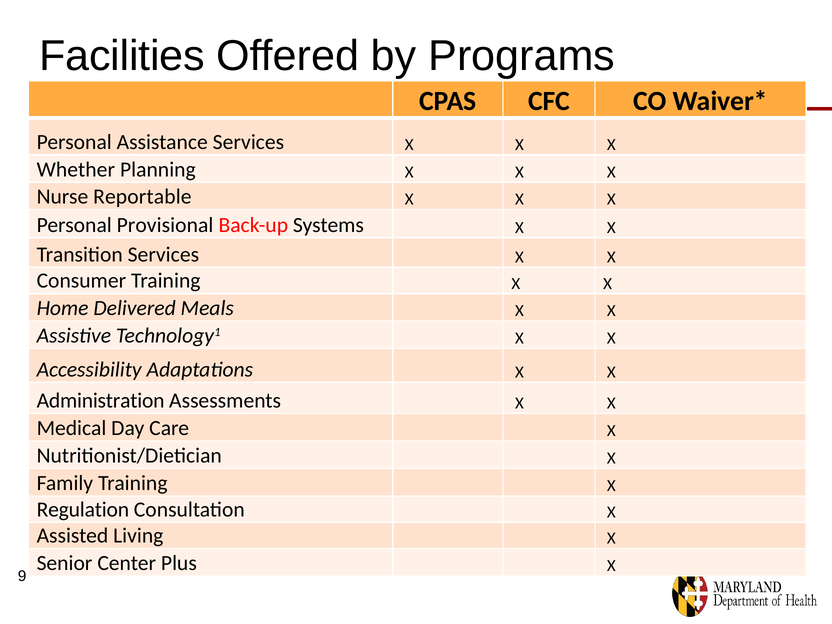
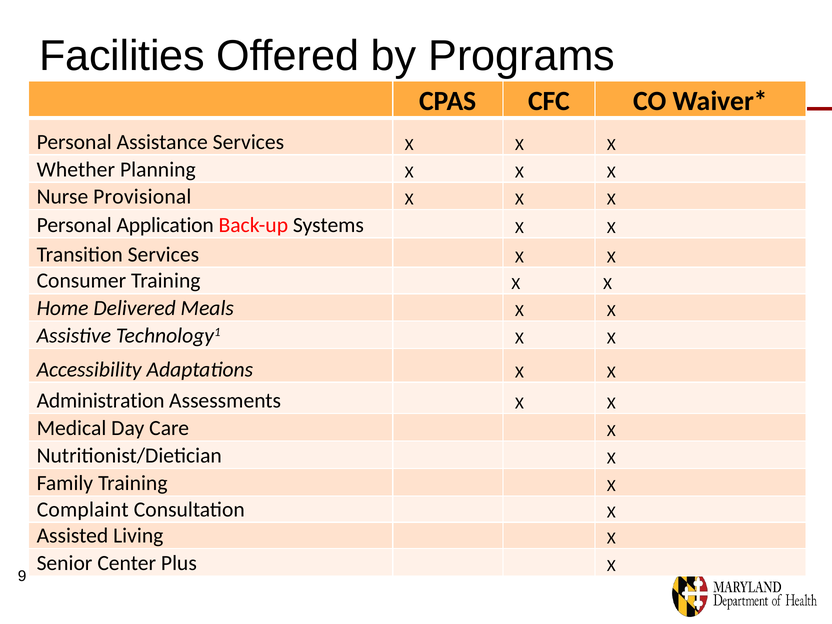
Reportable: Reportable -> Provisional (142, 197)
Provisional: Provisional -> Application (165, 225)
Regulation: Regulation -> Complaint (83, 509)
